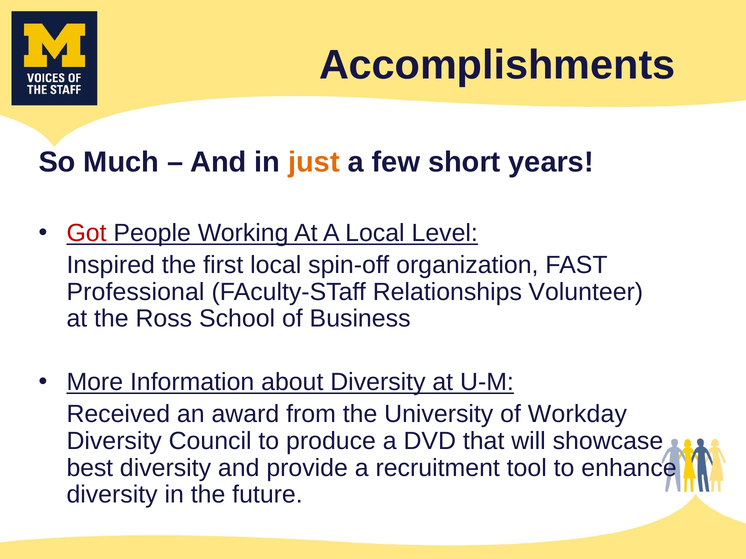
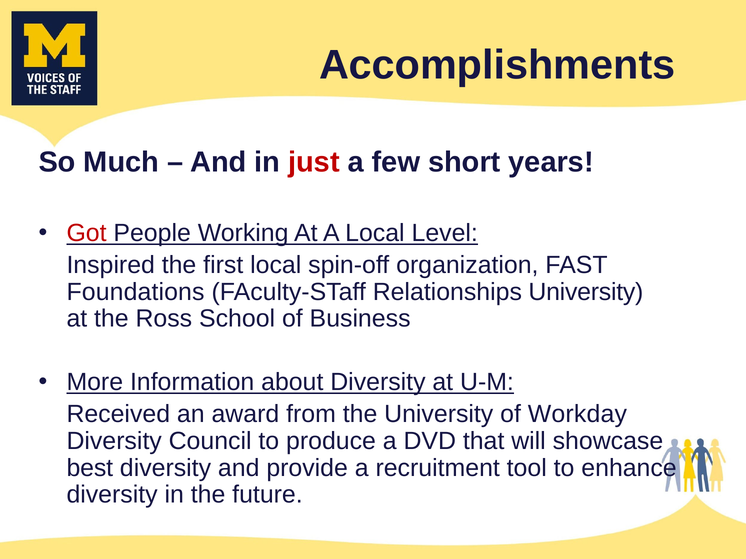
just colour: orange -> red (314, 162)
Professional: Professional -> Foundations (136, 292)
Relationships Volunteer: Volunteer -> University (586, 292)
